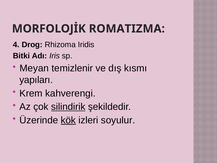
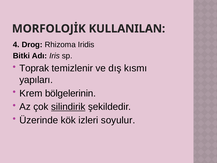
ROMATIZMA: ROMATIZMA -> KULLANILAN (127, 29)
Meyan: Meyan -> Toprak (34, 68)
kahverengi: kahverengi -> bölgelerinin (70, 93)
kök underline: present -> none (68, 120)
